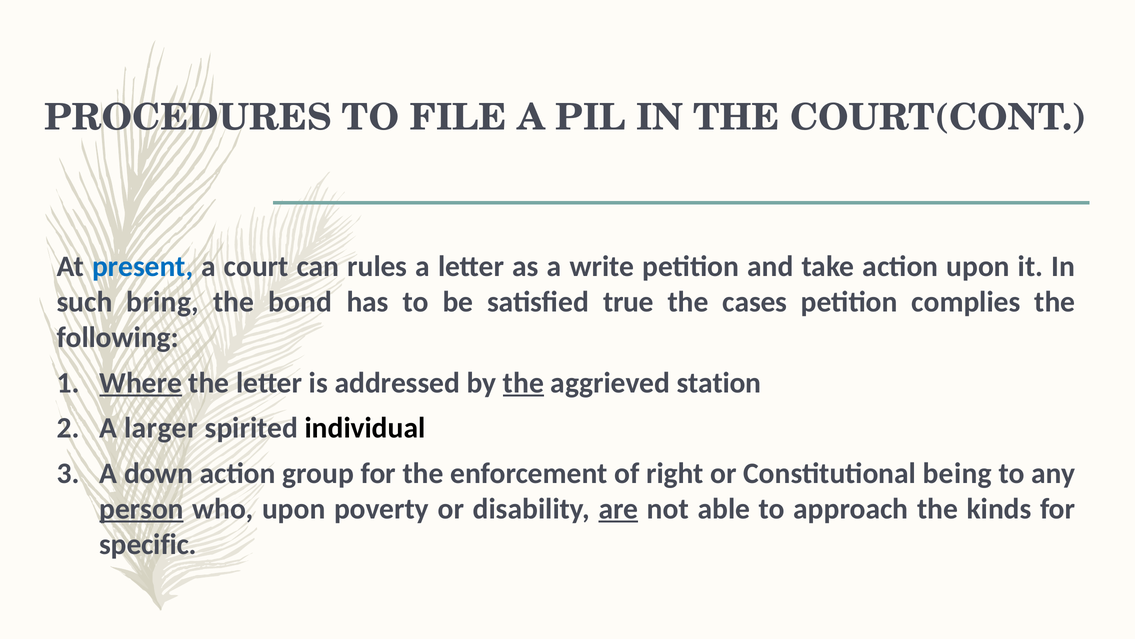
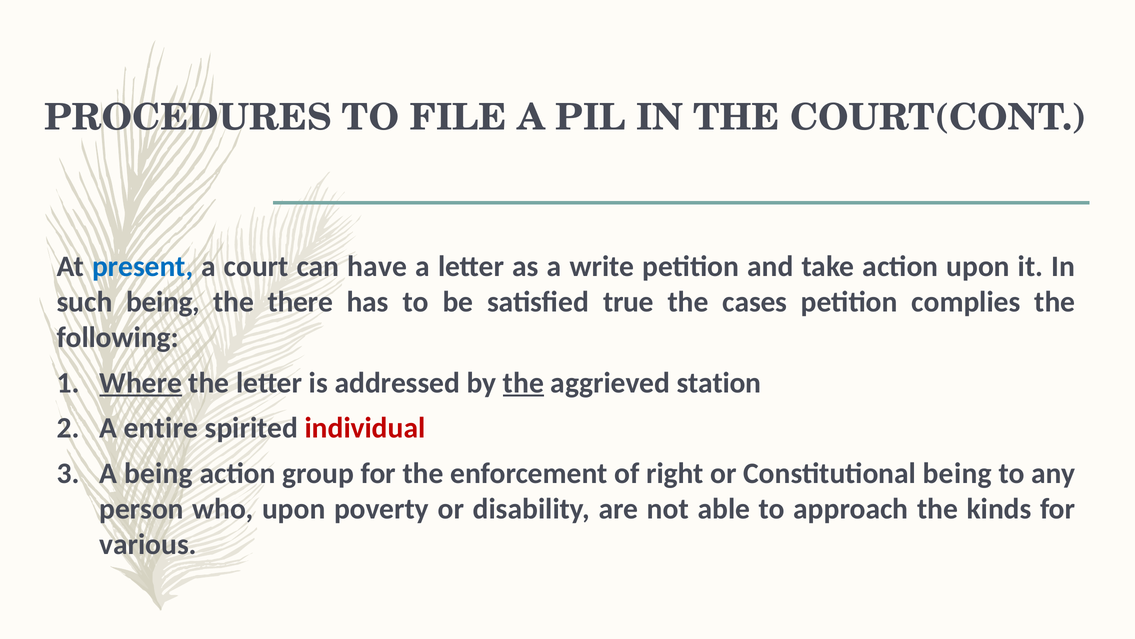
rules: rules -> have (377, 266)
such bring: bring -> being (163, 302)
bond: bond -> there (300, 302)
larger: larger -> entire (161, 428)
individual colour: black -> red (365, 428)
A down: down -> being (158, 473)
person underline: present -> none (142, 508)
are underline: present -> none (618, 508)
specific: specific -> various (148, 544)
